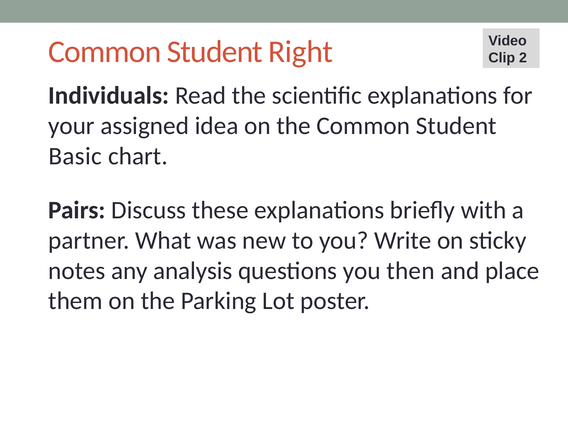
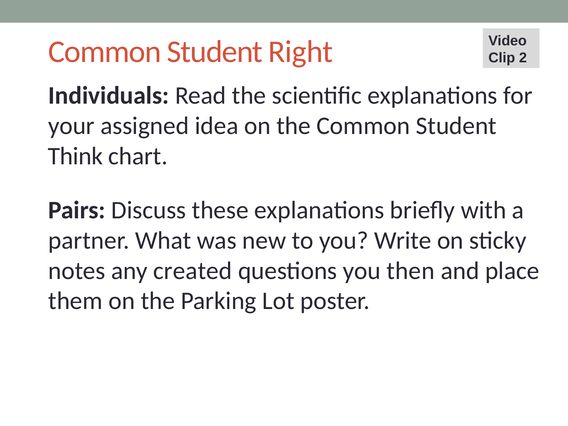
Basic: Basic -> Think (75, 156)
analysis: analysis -> created (193, 271)
